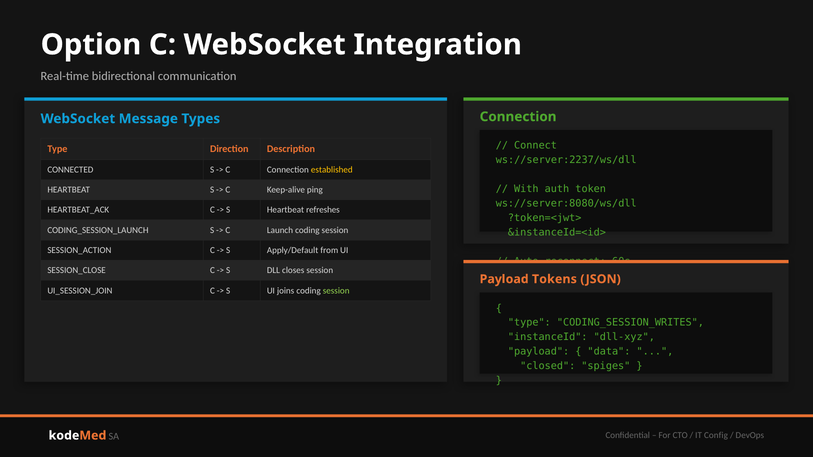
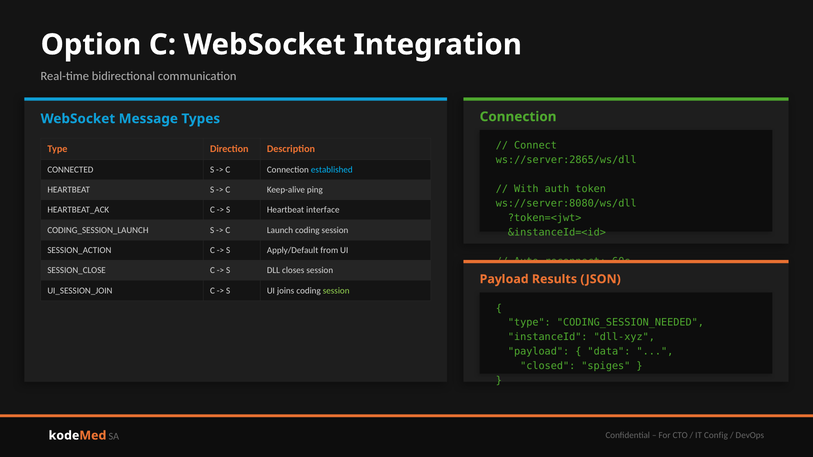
ws://server:2237/ws/dll: ws://server:2237/ws/dll -> ws://server:2865/ws/dll (566, 160)
established colour: yellow -> light blue (332, 170)
refreshes: refreshes -> interface (323, 210)
Tokens: Tokens -> Results (554, 279)
CODING_SESSION_WRITES: CODING_SESSION_WRITES -> CODING_SESSION_NEEDED (630, 323)
